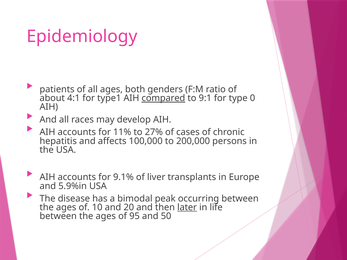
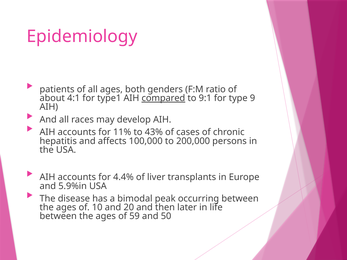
0: 0 -> 9 (253, 98)
27%: 27% -> 43% (154, 132)
9.1%: 9.1% -> 4.4% (123, 177)
later underline: present -> none (187, 208)
95: 95 -> 59 (135, 216)
